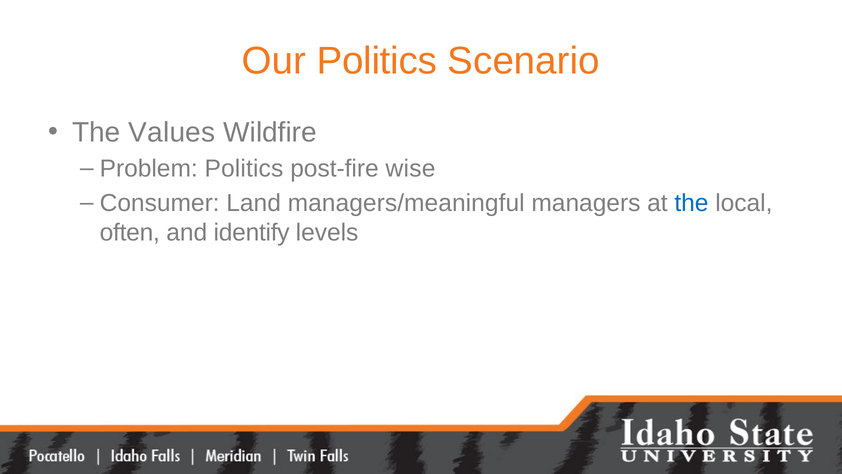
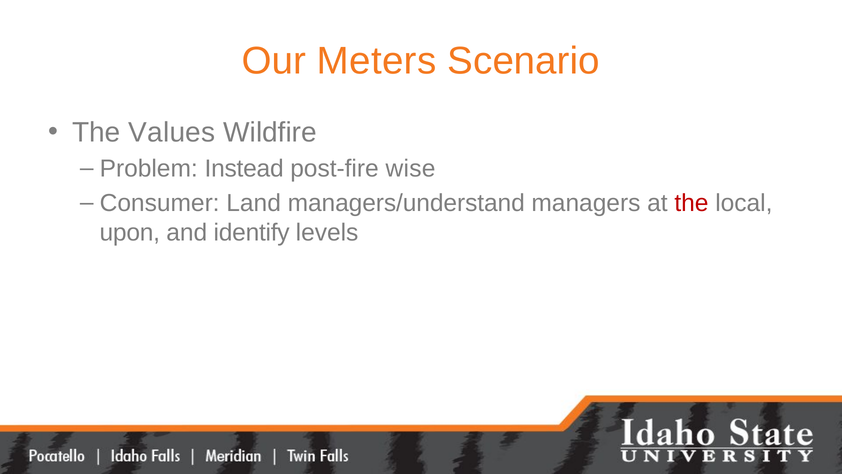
Our Politics: Politics -> Meters (377, 61)
Problem Politics: Politics -> Instead (244, 169)
managers/meaningful: managers/meaningful -> managers/understand (406, 203)
the colour: blue -> red (691, 203)
often: often -> upon (130, 233)
